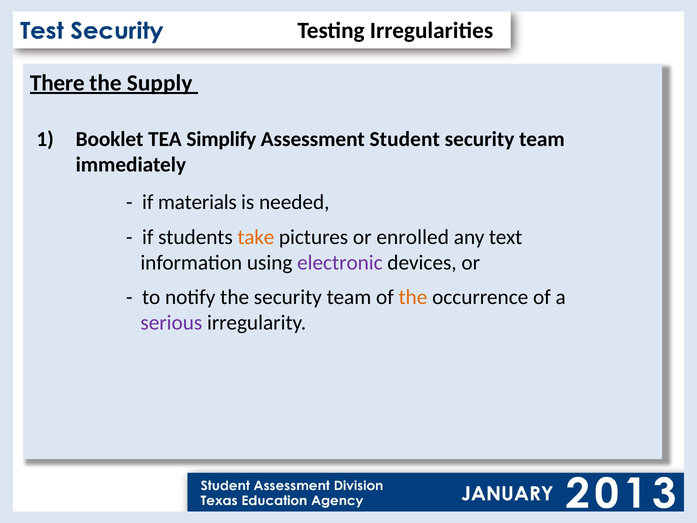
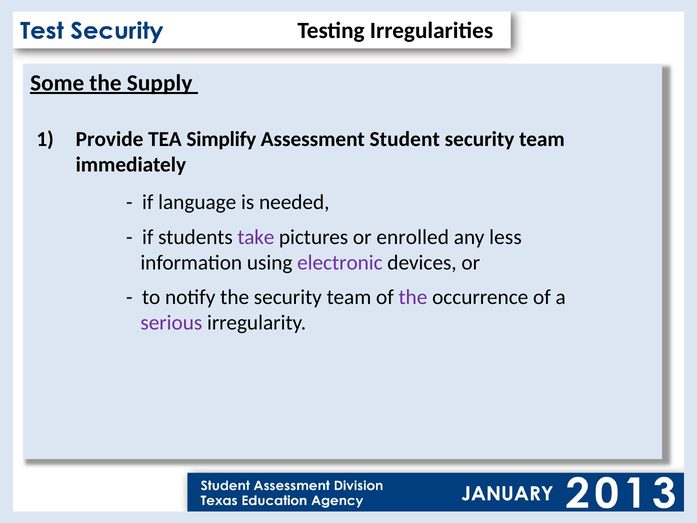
There: There -> Some (57, 83)
Booklet: Booklet -> Provide (110, 139)
materials: materials -> language (197, 202)
take colour: orange -> purple (256, 237)
text: text -> less (505, 237)
the colour: orange -> purple (413, 297)
